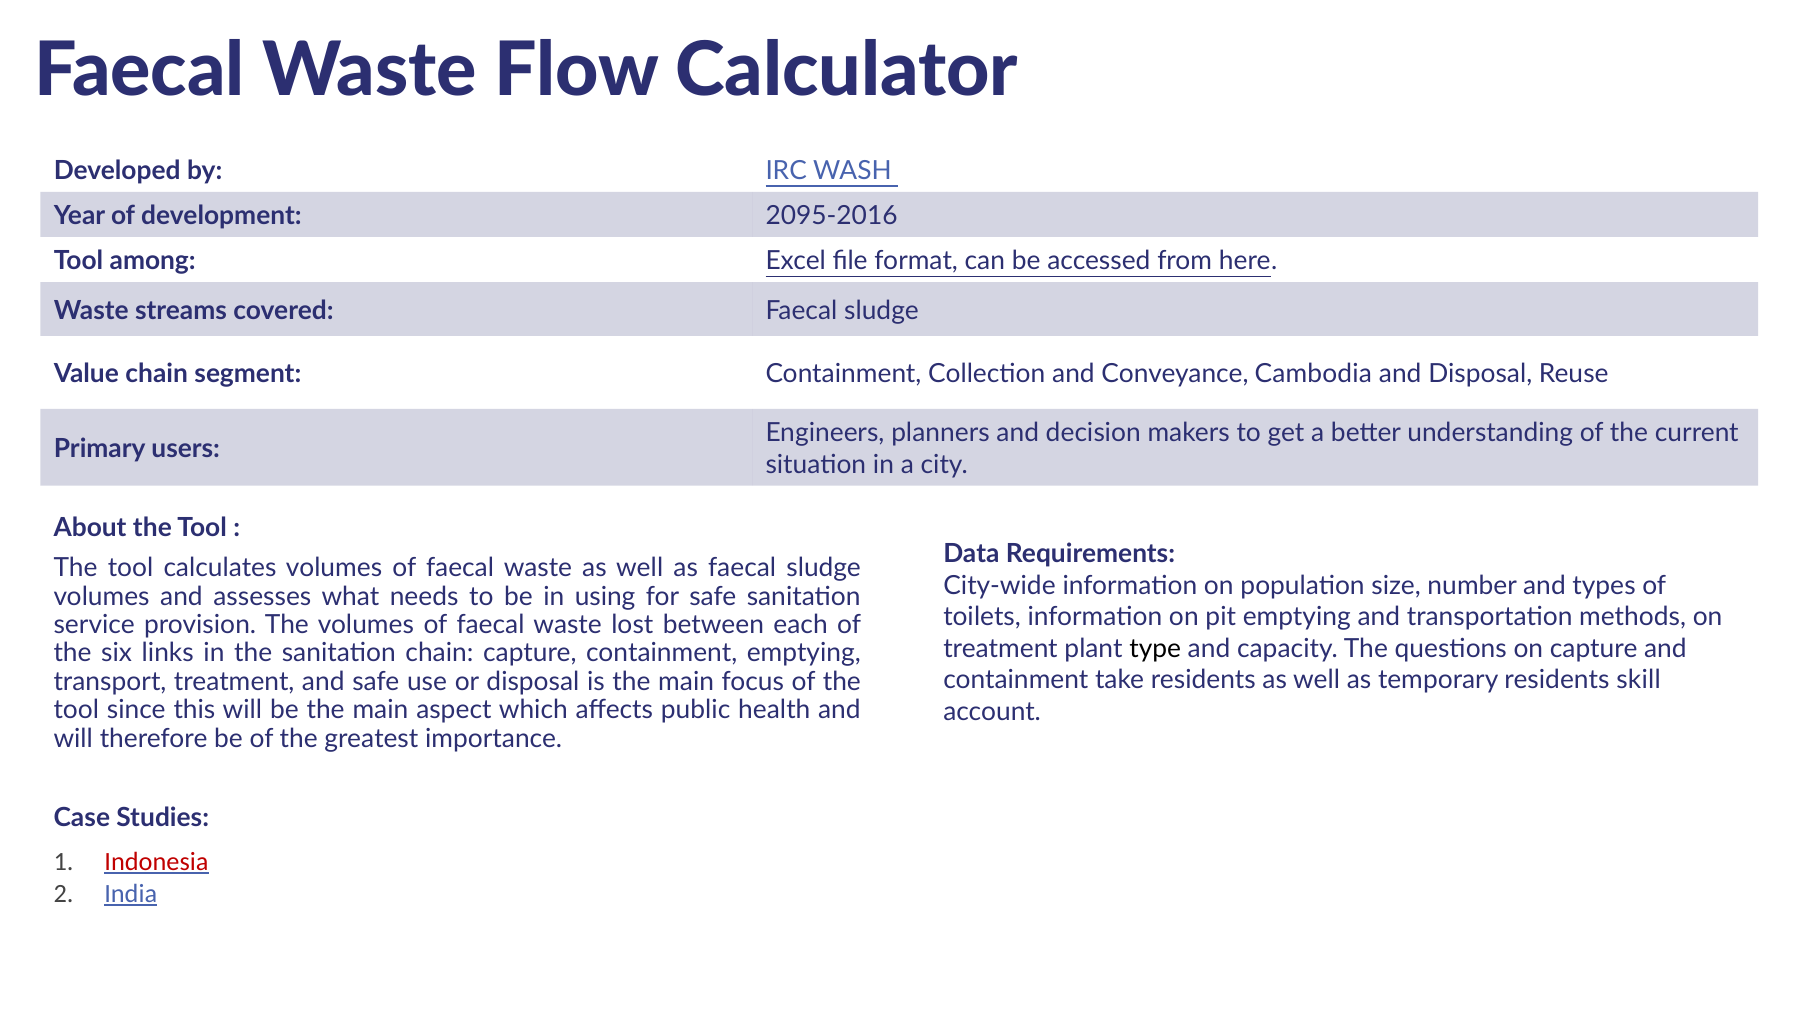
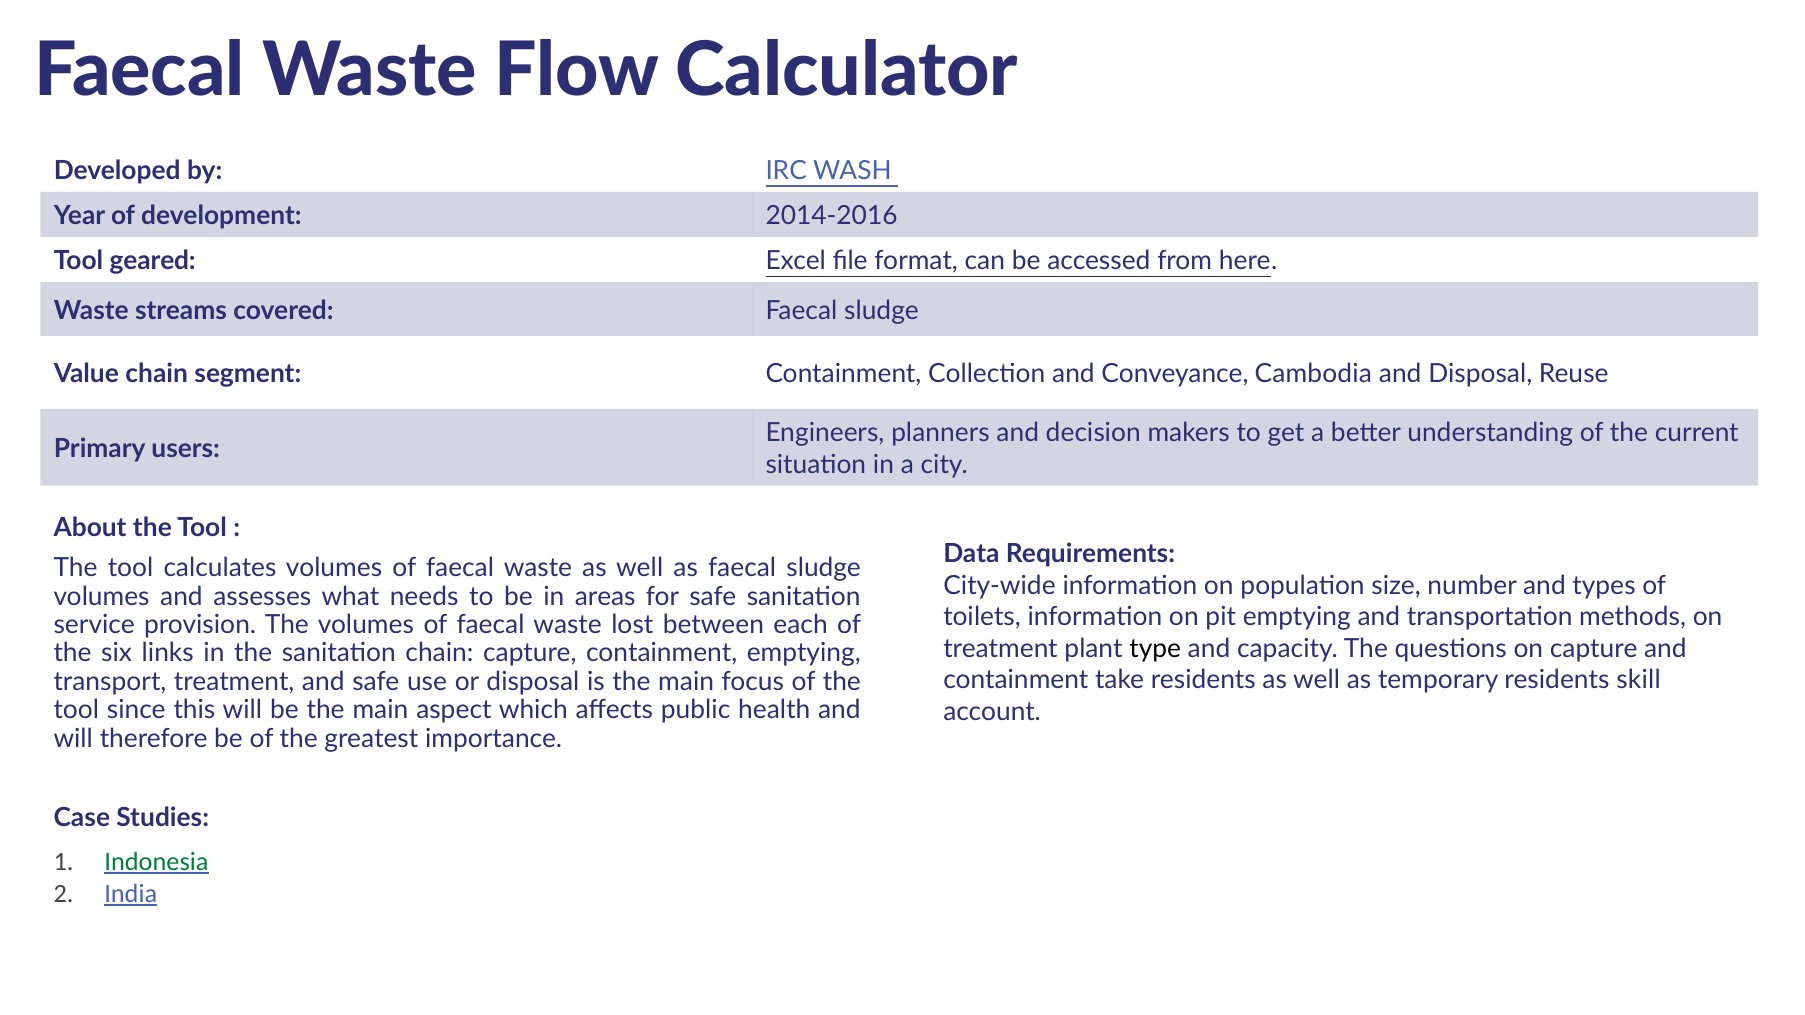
2095-2016: 2095-2016 -> 2014-2016 (832, 216)
among: among -> geared (153, 261)
using: using -> areas (605, 597)
Indonesia colour: red -> green (156, 862)
